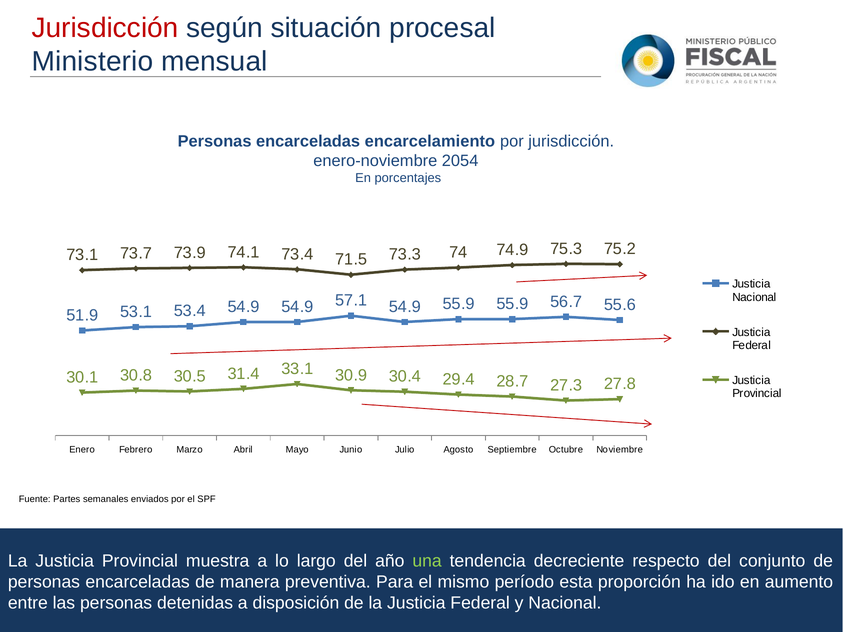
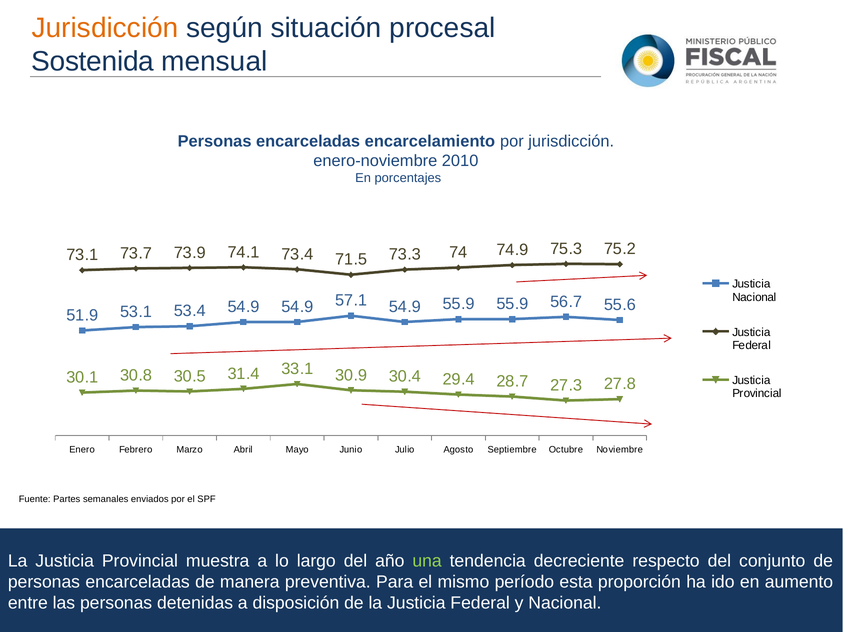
Jurisdicción colour: red -> orange (105, 28)
Ministerio: Ministerio -> Sostenida (93, 62)
2054: 2054 -> 2010 (460, 161)
